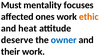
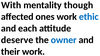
Must: Must -> With (11, 5)
focuses: focuses -> though (79, 5)
ethic colour: orange -> blue (89, 17)
heat: heat -> each (28, 28)
